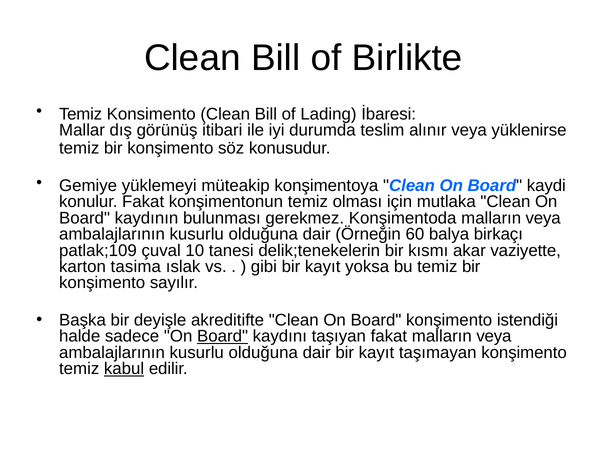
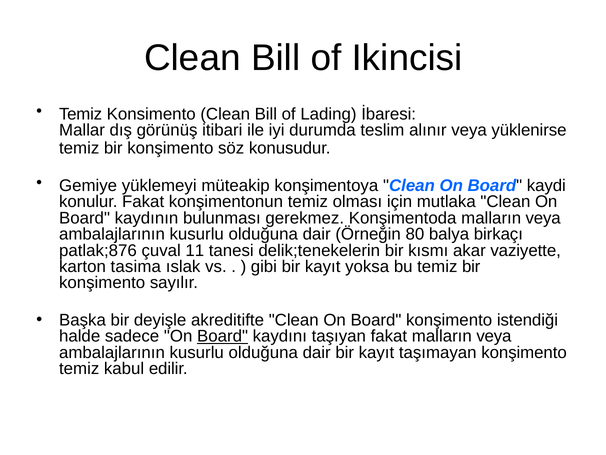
Birlikte: Birlikte -> Ikincisi (407, 58)
60: 60 -> 80 (415, 234)
patlak;109: patlak;109 -> patlak;876 (98, 250)
10: 10 -> 11 (195, 250)
kabul underline: present -> none (124, 368)
